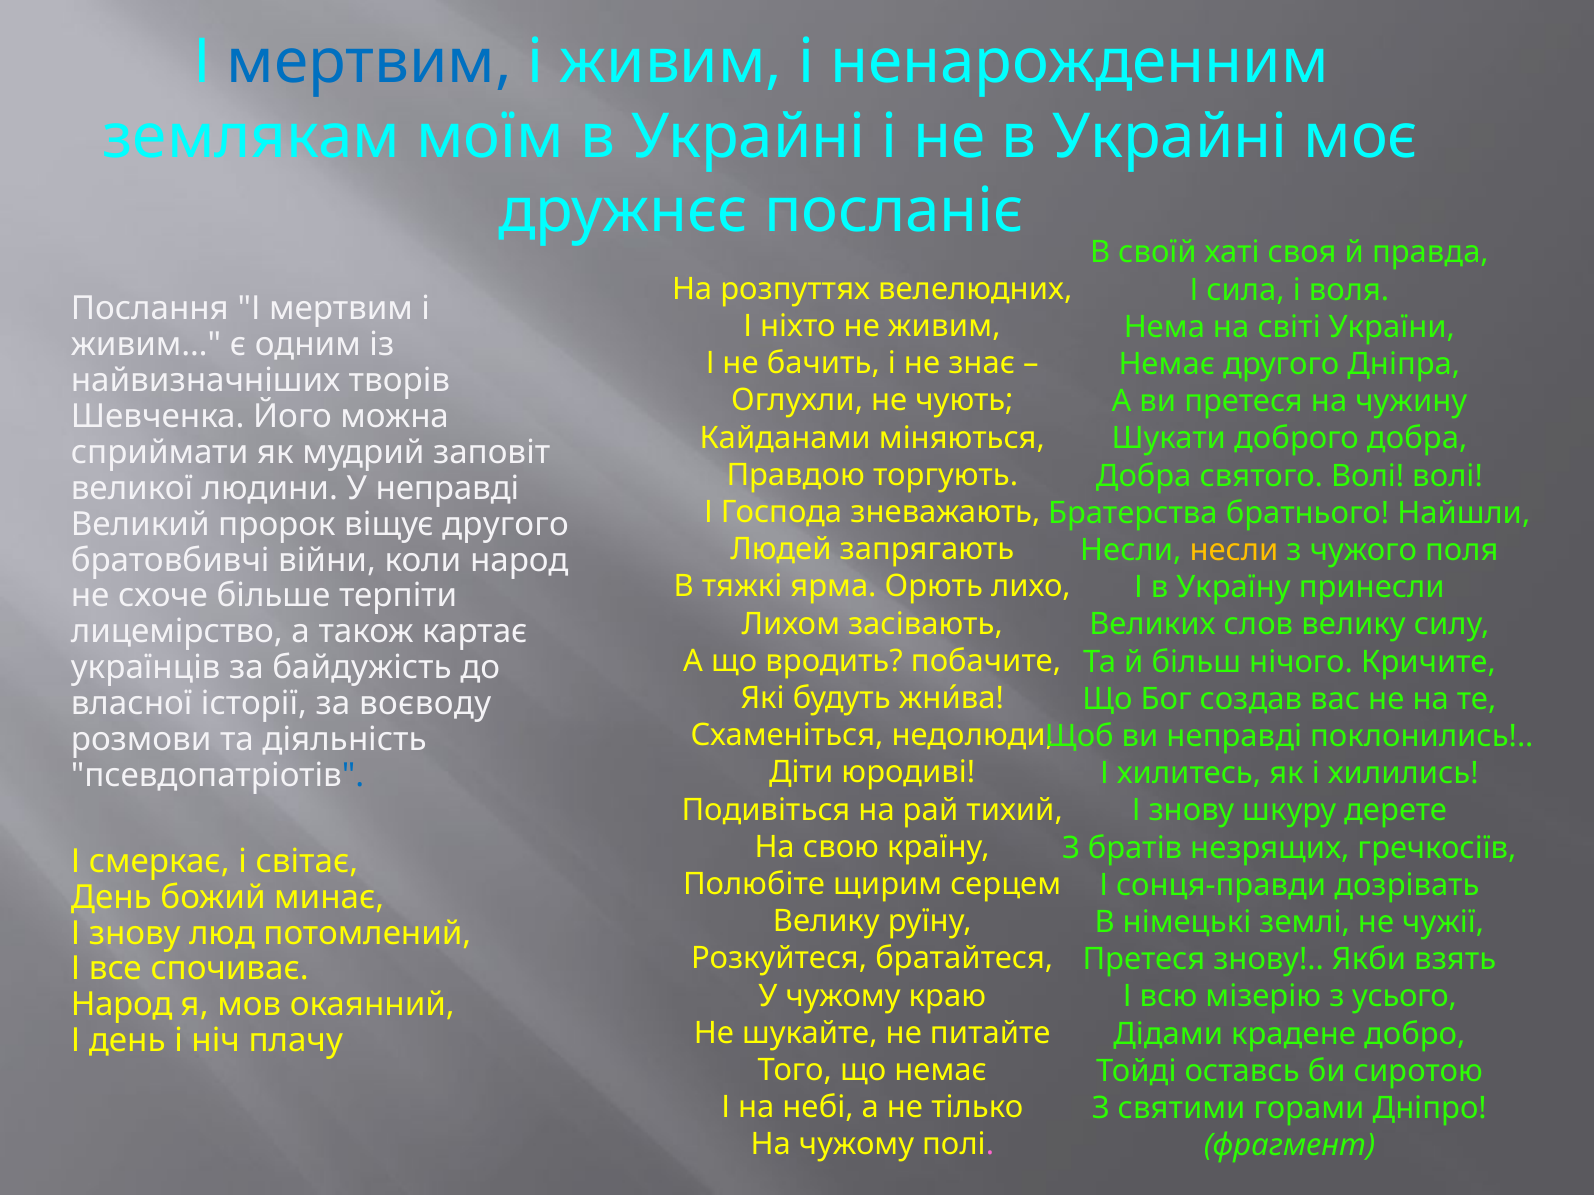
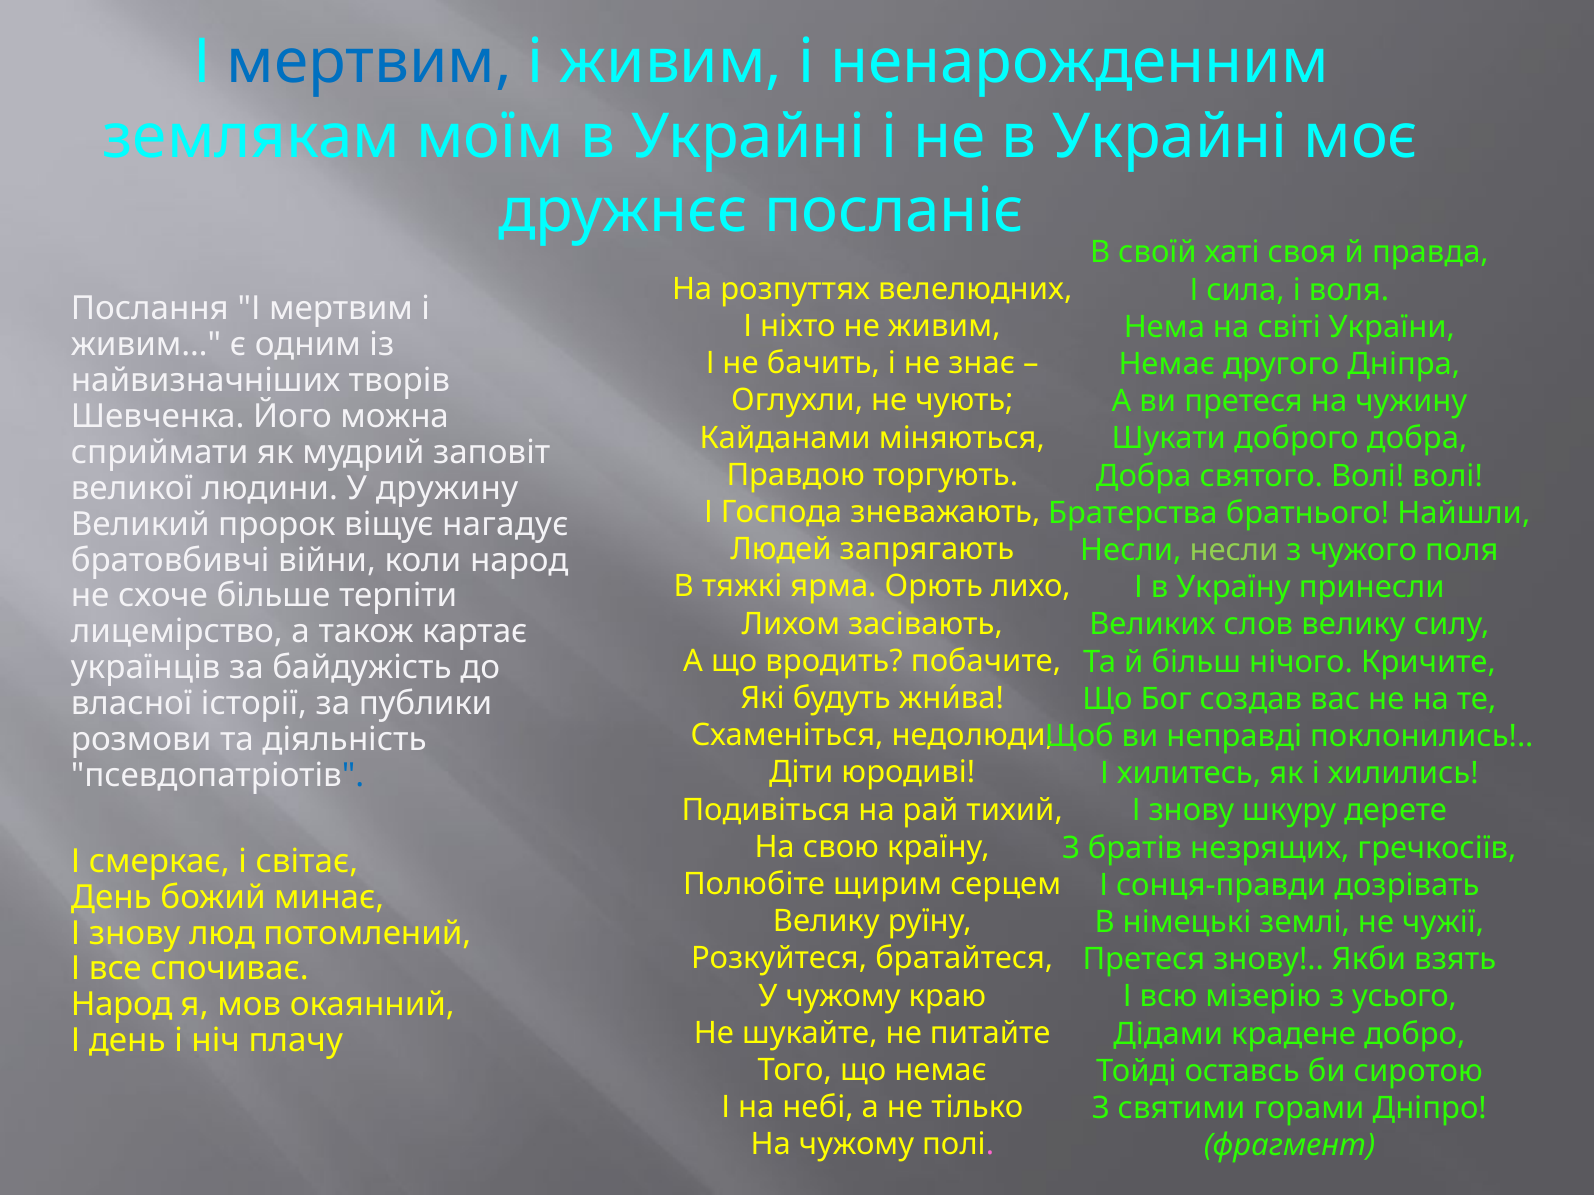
У неправді: неправді -> дружину (447, 489)
віщує другого: другого -> нагадує (505, 524)
несли colour: yellow -> light green (1234, 550)
воєводу: воєводу -> публики (426, 704)
